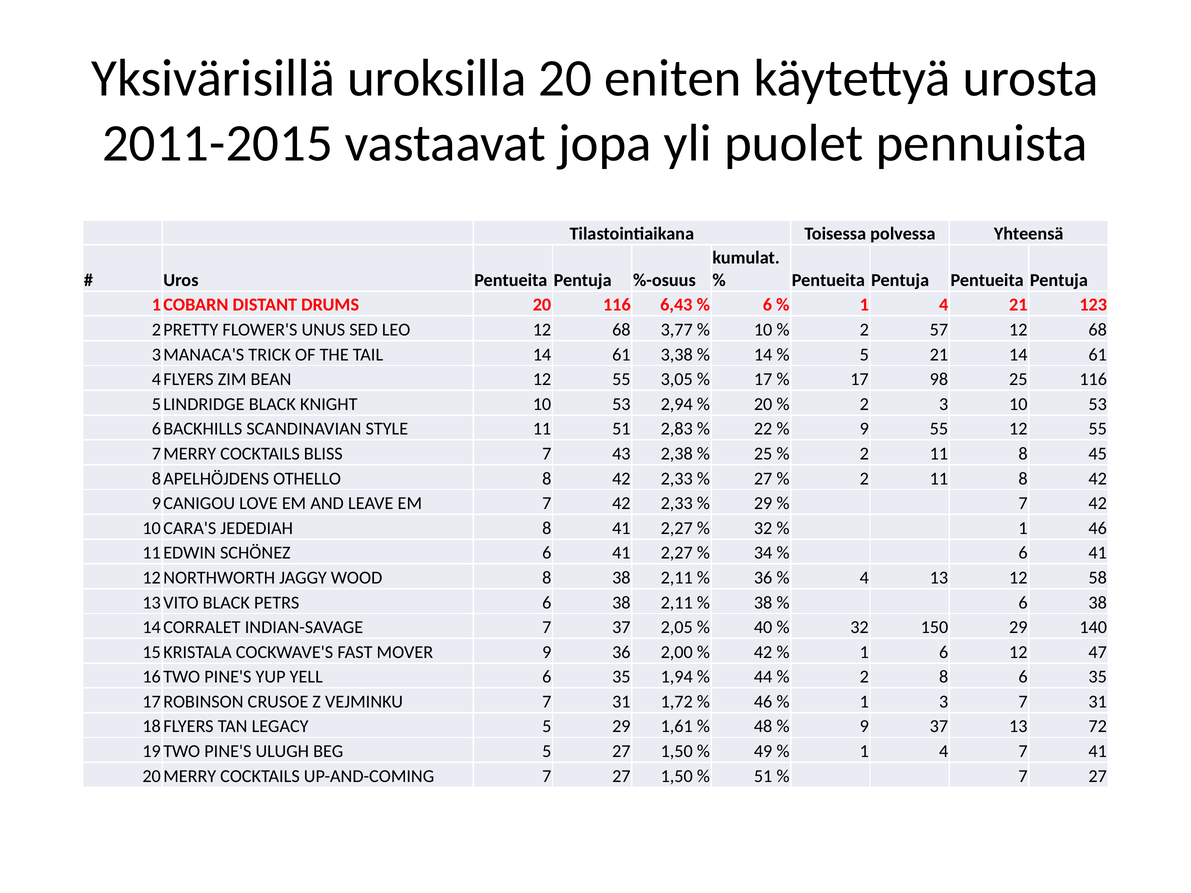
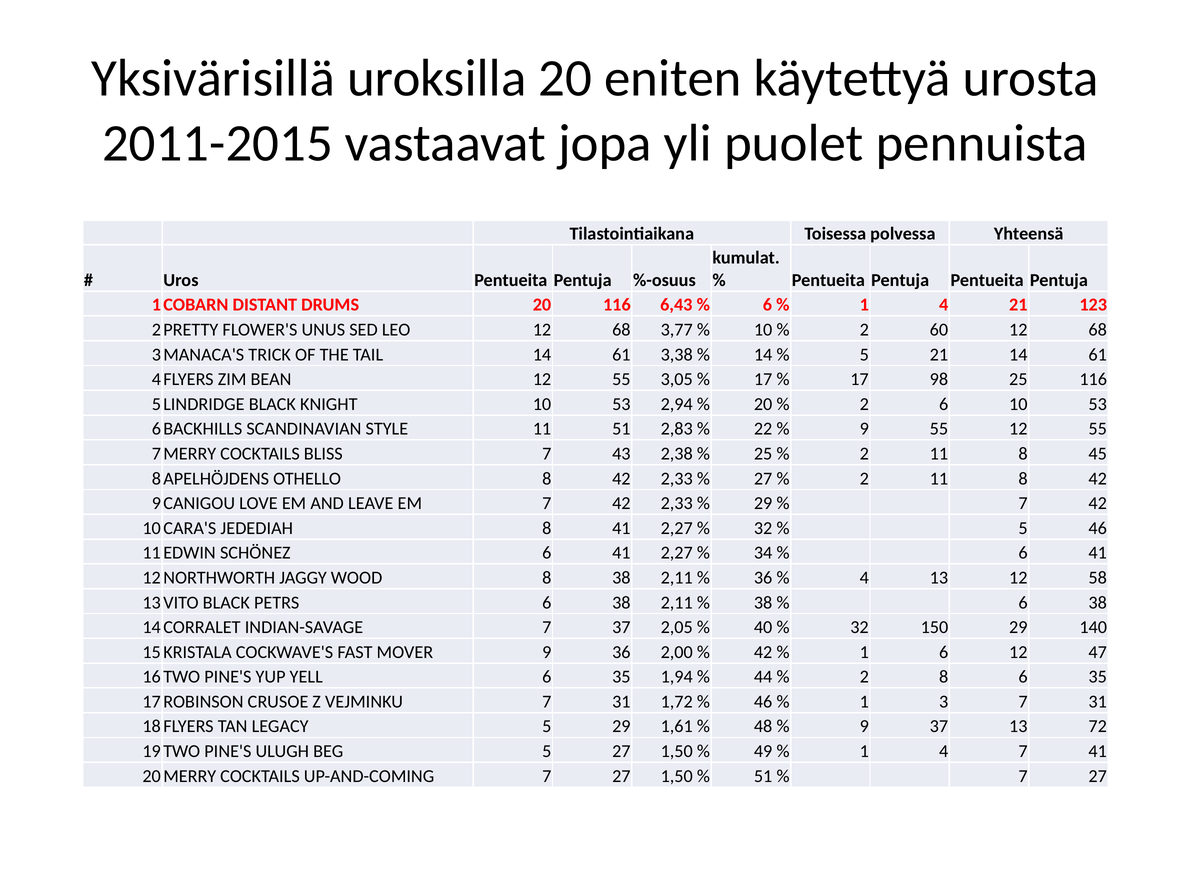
57: 57 -> 60 (939, 330)
2 3: 3 -> 6 (944, 404)
1: 1 -> 5 (1023, 528)
